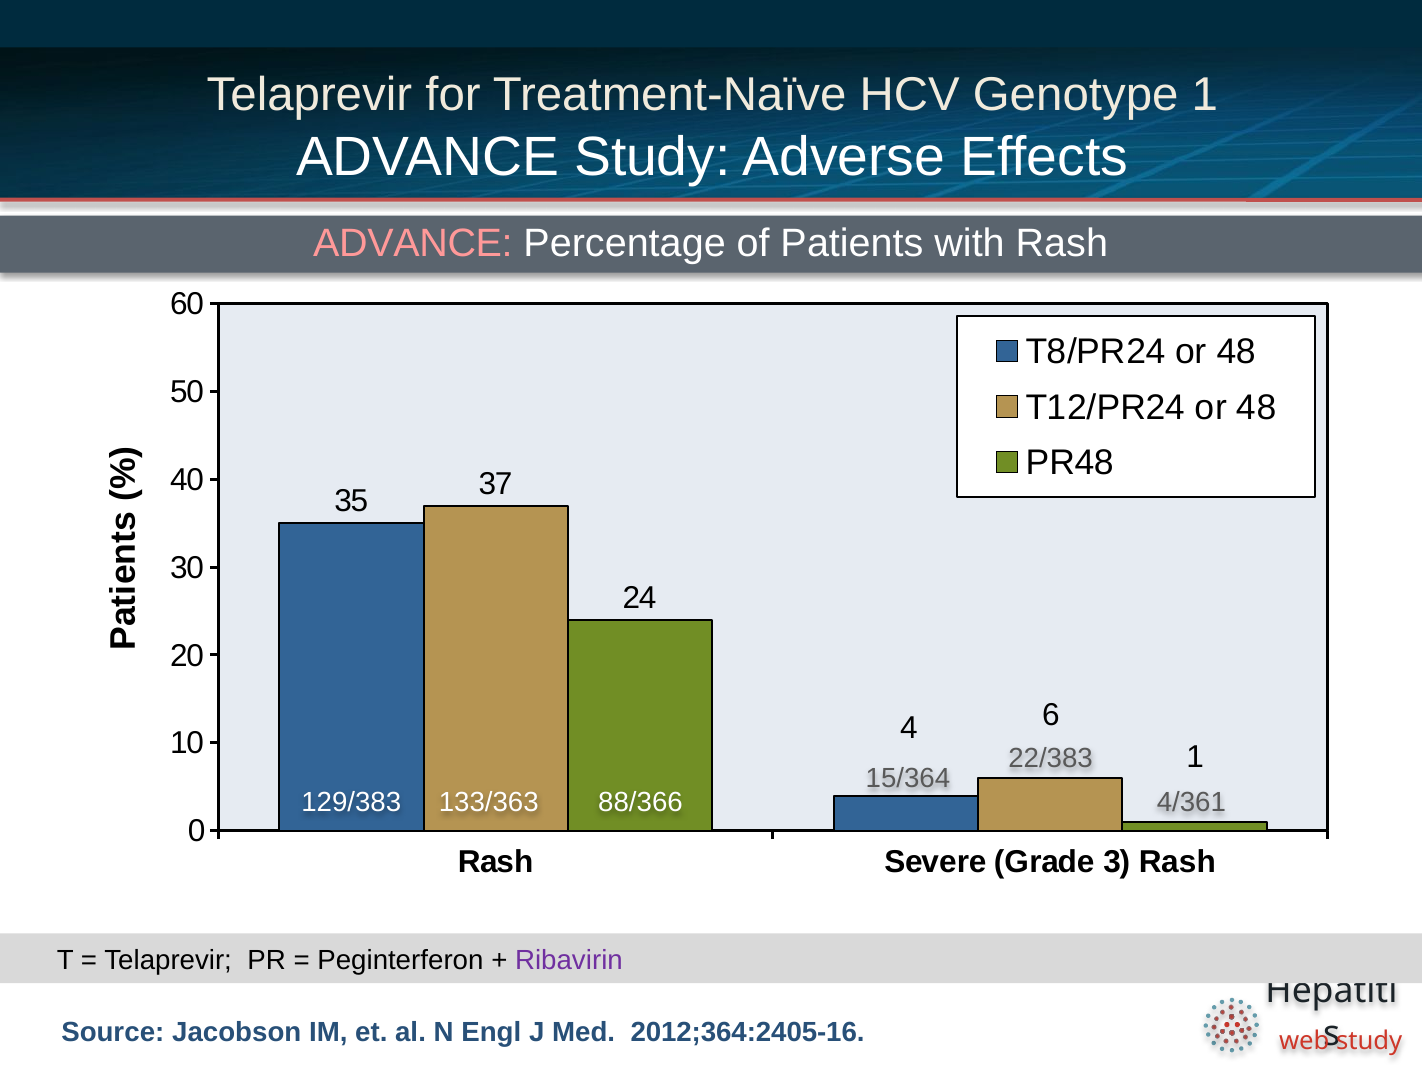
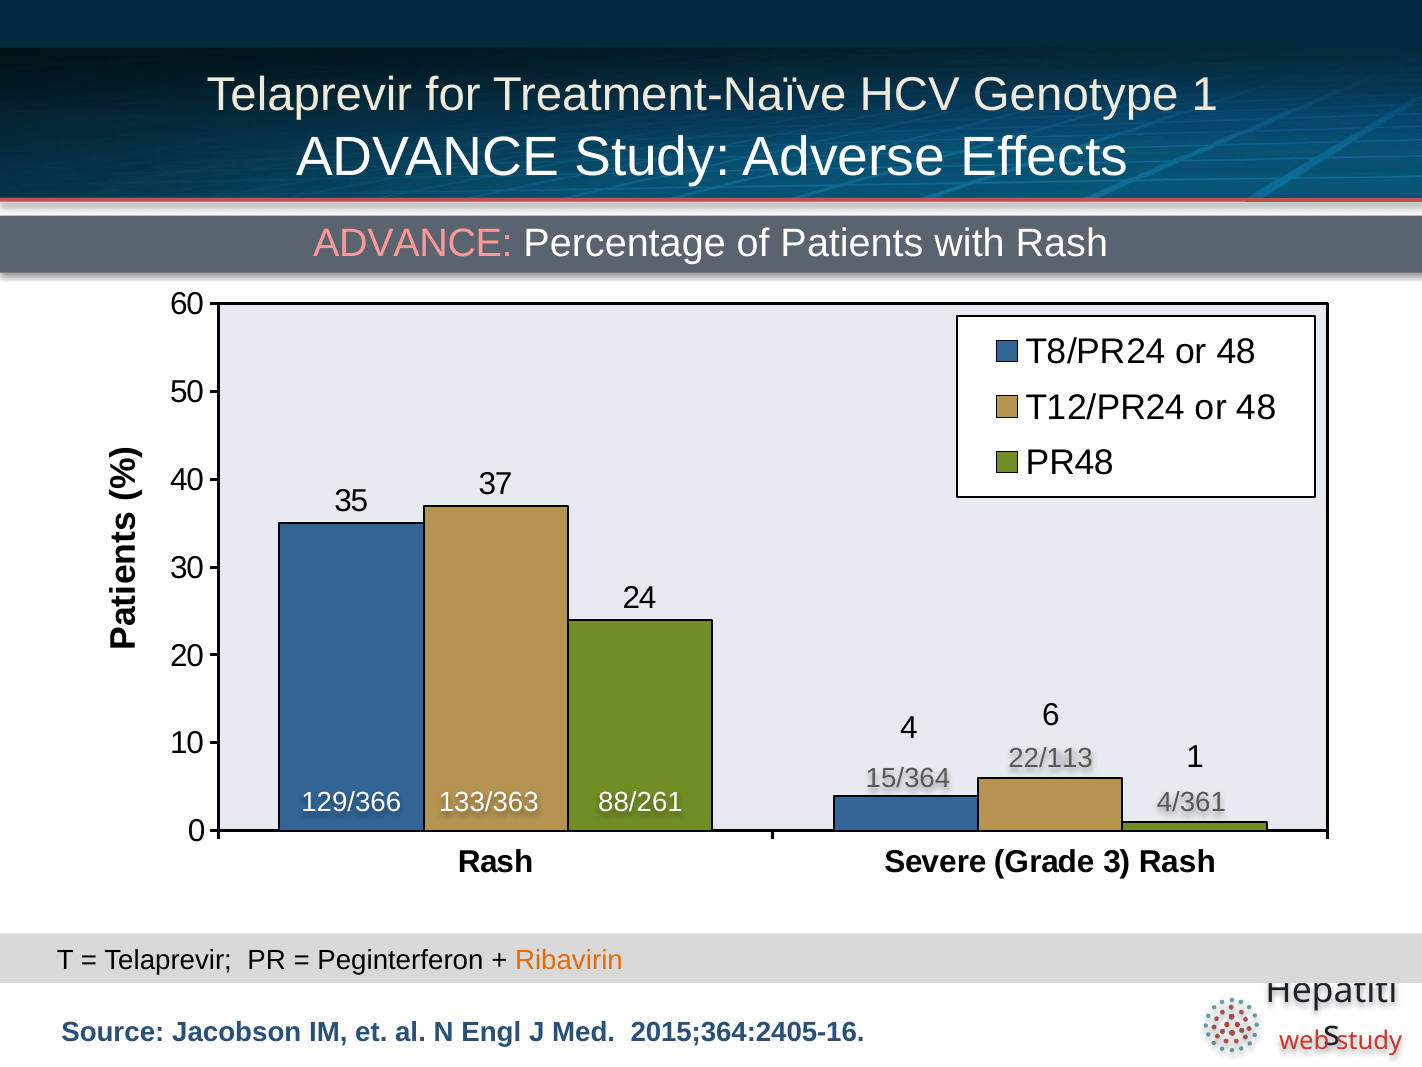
22/383: 22/383 -> 22/113 (1051, 758)
129/383: 129/383 -> 129/366 (351, 802)
88/366: 88/366 -> 88/261 (640, 802)
Ribavirin colour: purple -> orange (569, 960)
2012;364:2405-16: 2012;364:2405-16 -> 2015;364:2405-16 (748, 1032)
